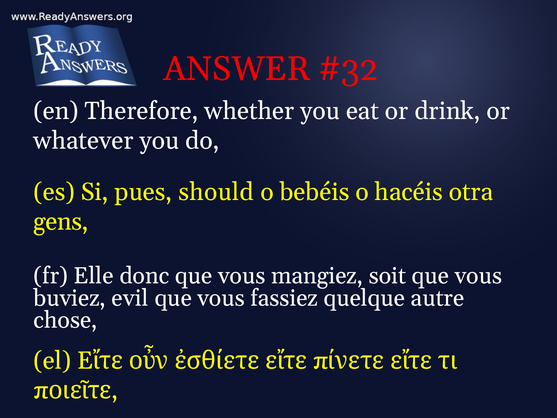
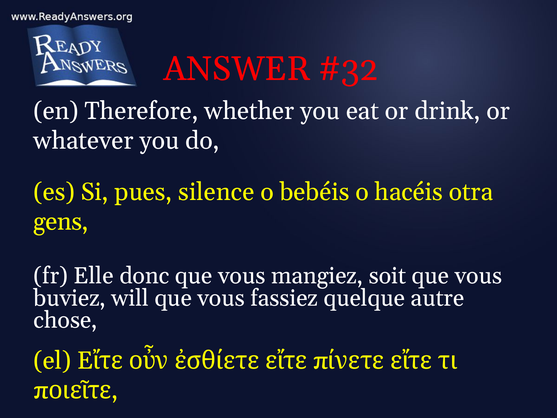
should: should -> silence (216, 192)
evil: evil -> will (130, 298)
